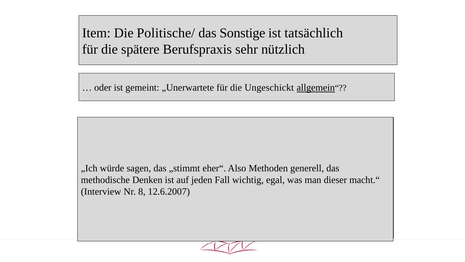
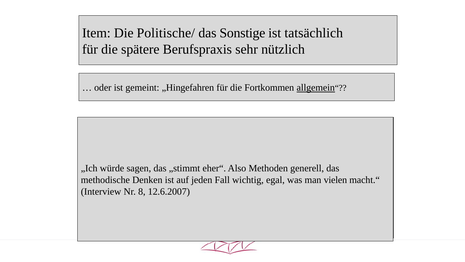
„Unerwartete: „Unerwartete -> „Hingefahren (188, 87)
Ungeschickt: Ungeschickt -> Fortkommen (269, 87)
dieser: dieser -> vielen (335, 180)
